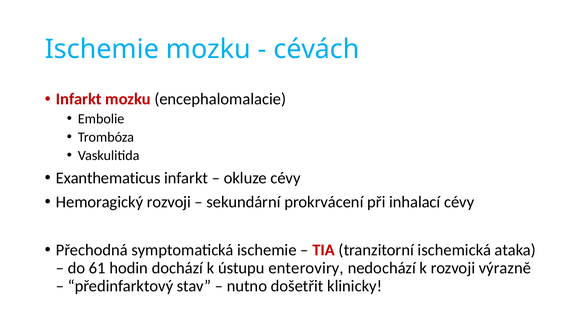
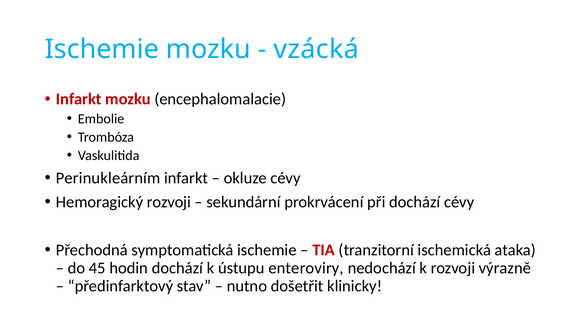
cévách: cévách -> vzácká (316, 49)
Exanthematicus: Exanthematicus -> Perinukleárním (108, 178)
při inhalací: inhalací -> dochází (415, 202)
61: 61 -> 45 (97, 268)
